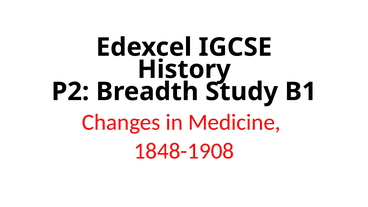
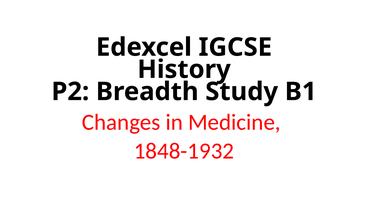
1848-1908: 1848-1908 -> 1848-1932 (184, 151)
